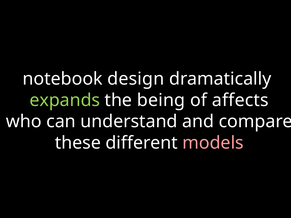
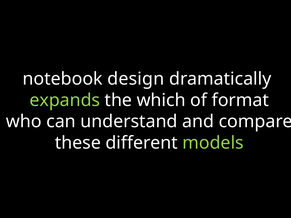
being: being -> which (161, 100)
affects: affects -> format (240, 100)
models colour: pink -> light green (213, 143)
